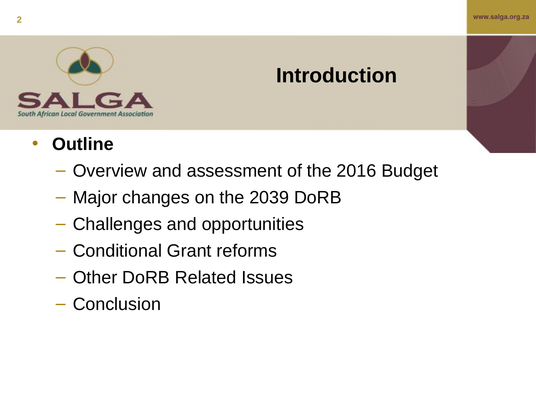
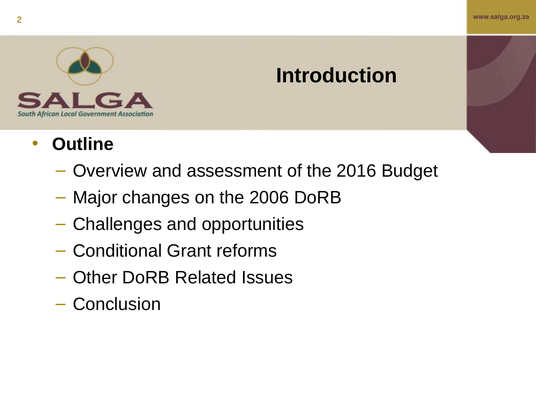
2039: 2039 -> 2006 (269, 198)
